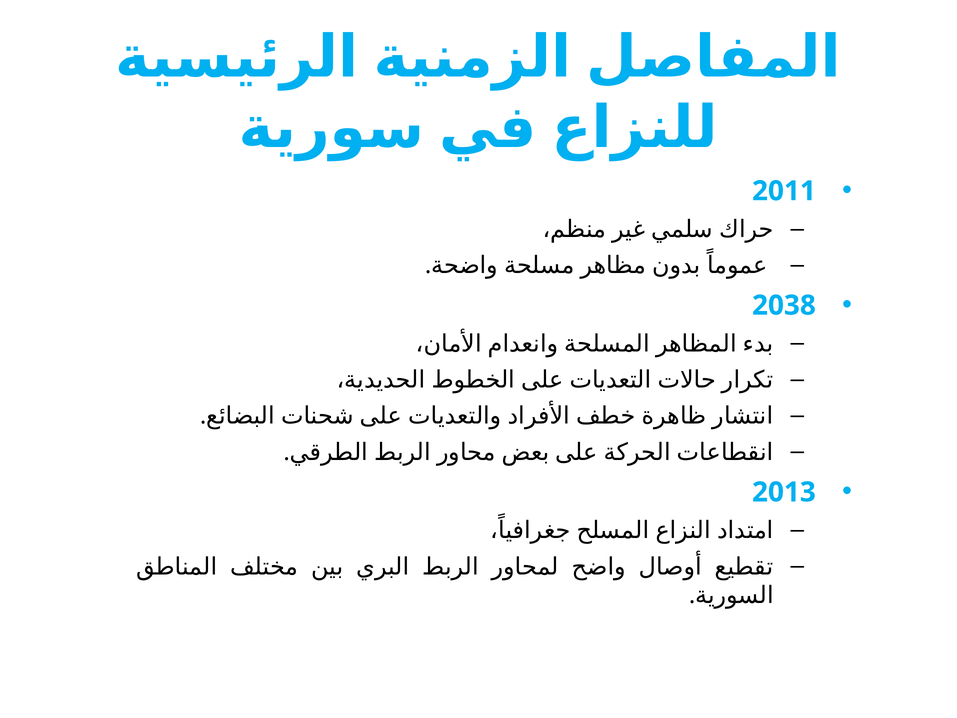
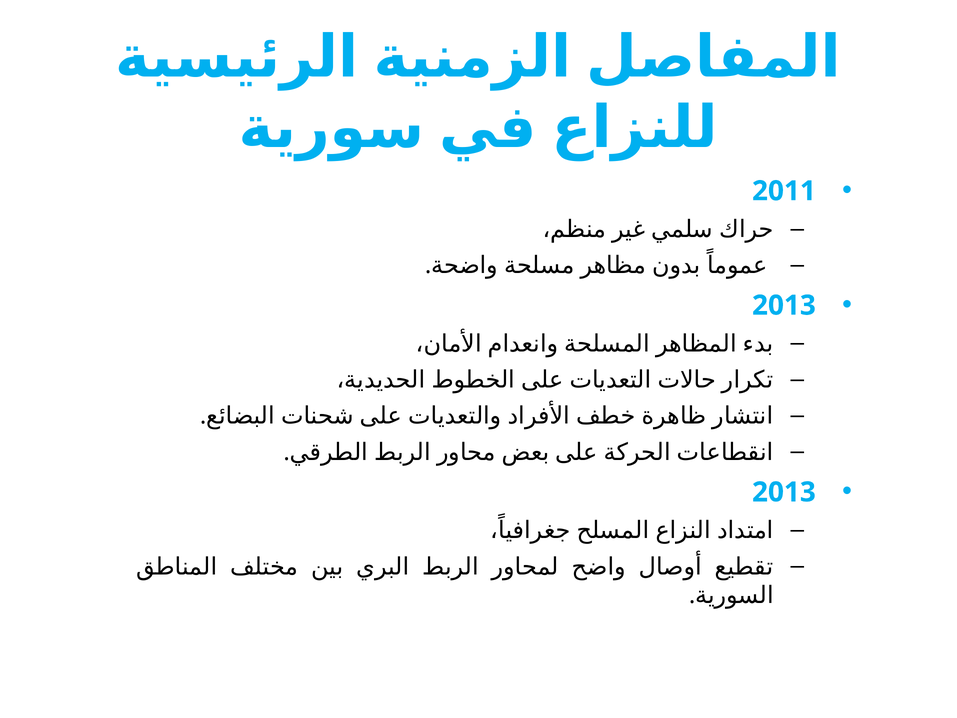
2038: 2038 -> 2013 (784, 305)
